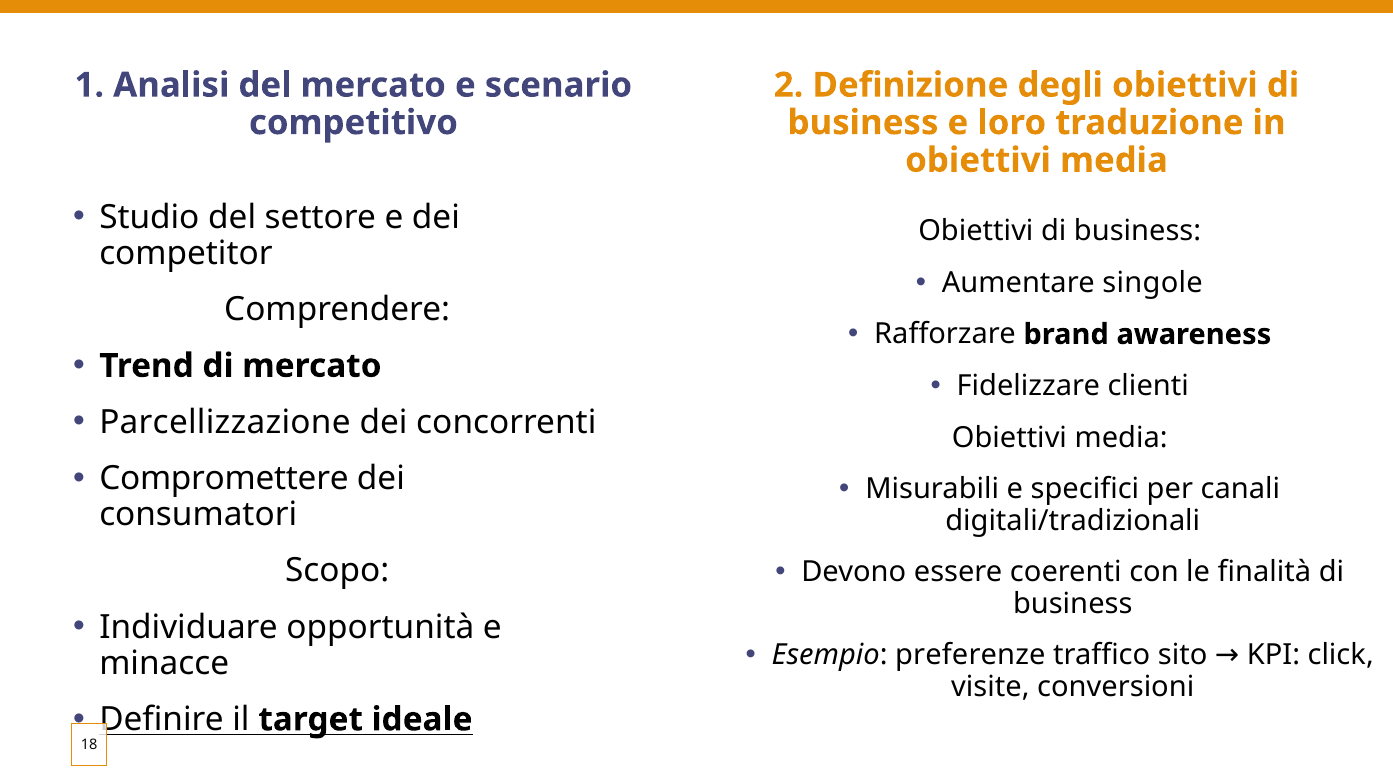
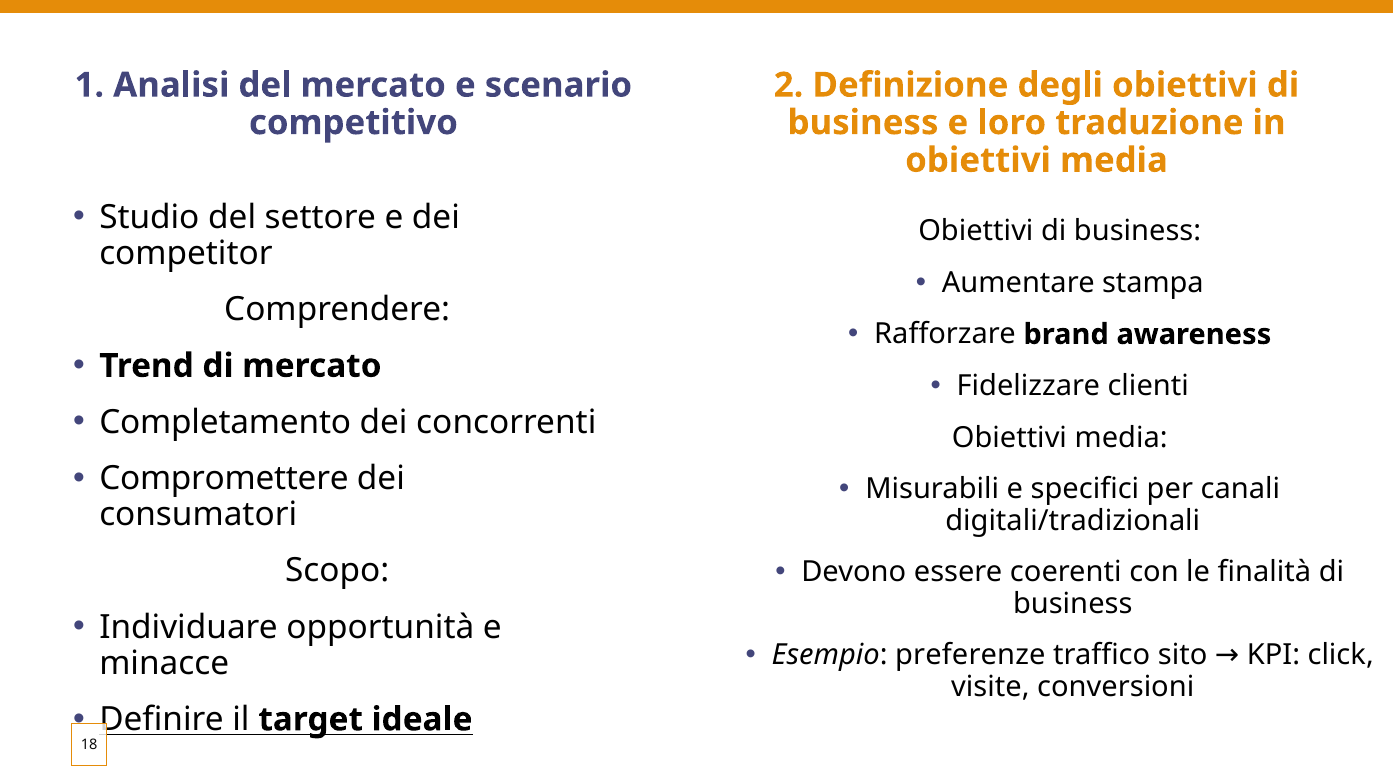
singole: singole -> stampa (1153, 283)
Parcellizzazione: Parcellizzazione -> Completamento (225, 422)
